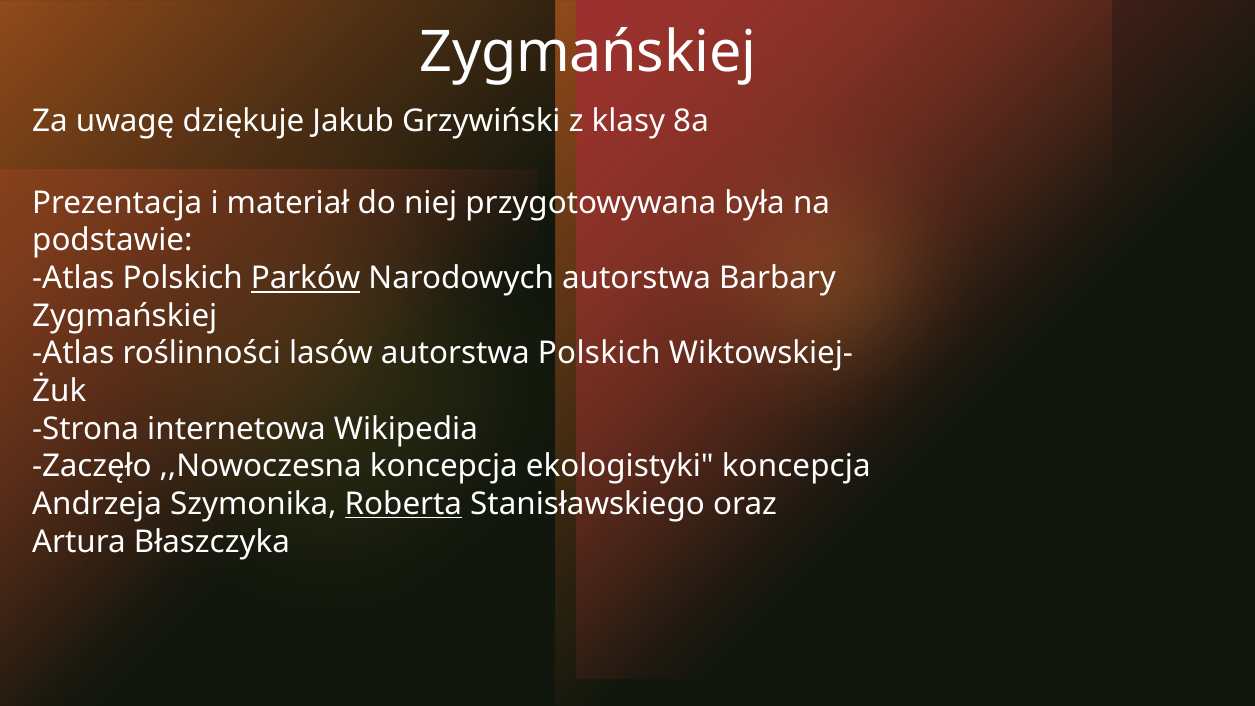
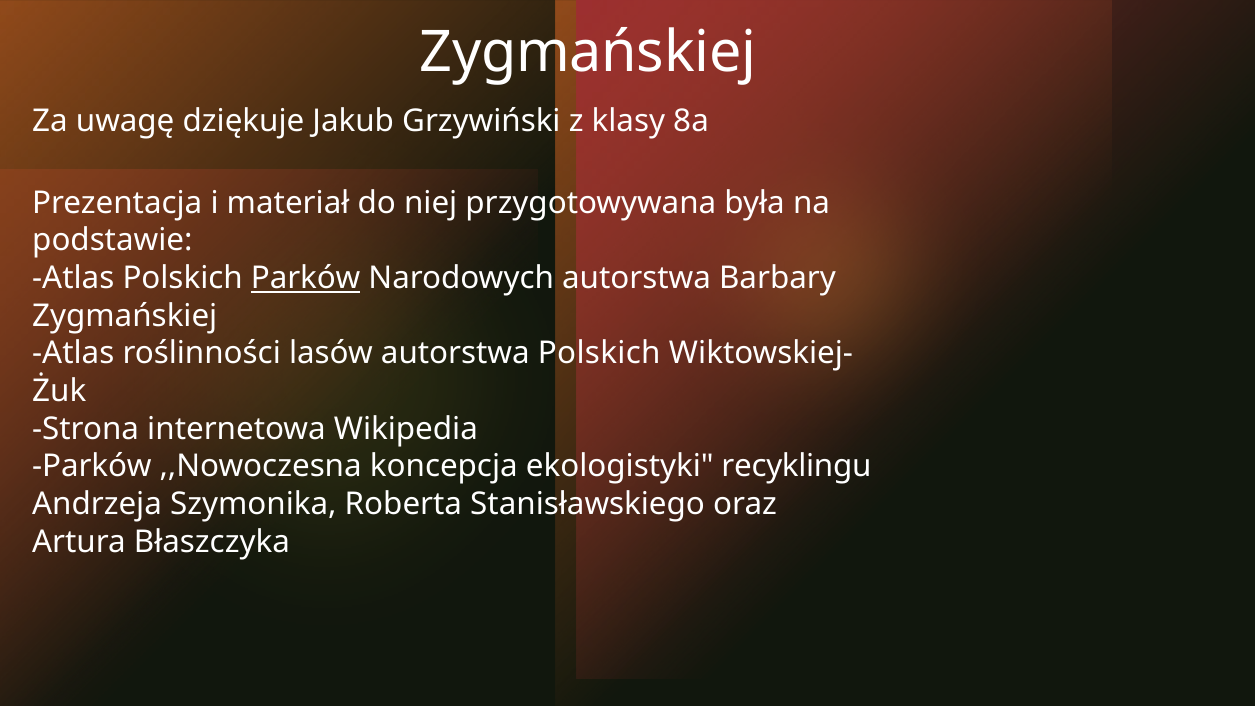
Zaczęło: Zaczęło -> Parków (92, 466)
ekologistyki koncepcja: koncepcja -> recyklingu (796, 466)
Roberta underline: present -> none (403, 504)
